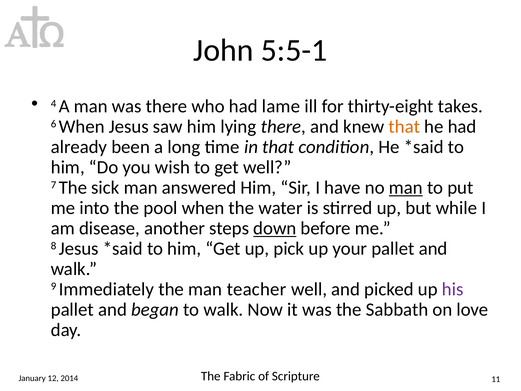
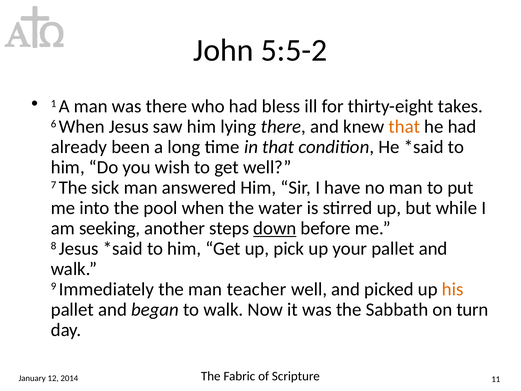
5:5-1: 5:5-1 -> 5:5-2 (294, 50)
4: 4 -> 1 (54, 103)
lame: lame -> bless (281, 106)
man underline: present -> none (406, 188)
disease: disease -> seeking (110, 228)
his colour: purple -> orange (453, 289)
love: love -> turn (472, 309)
